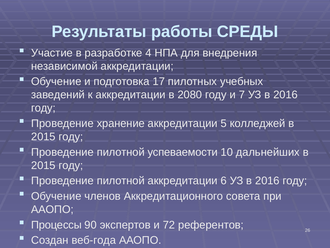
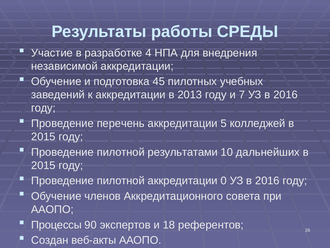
17: 17 -> 45 (159, 81)
2080: 2080 -> 2013 (190, 95)
хранение: хранение -> перечень (121, 123)
успеваемости: успеваемости -> результатами (183, 152)
6: 6 -> 0 (224, 180)
72: 72 -> 18 (169, 224)
веб-года: веб-года -> веб-акты (94, 240)
